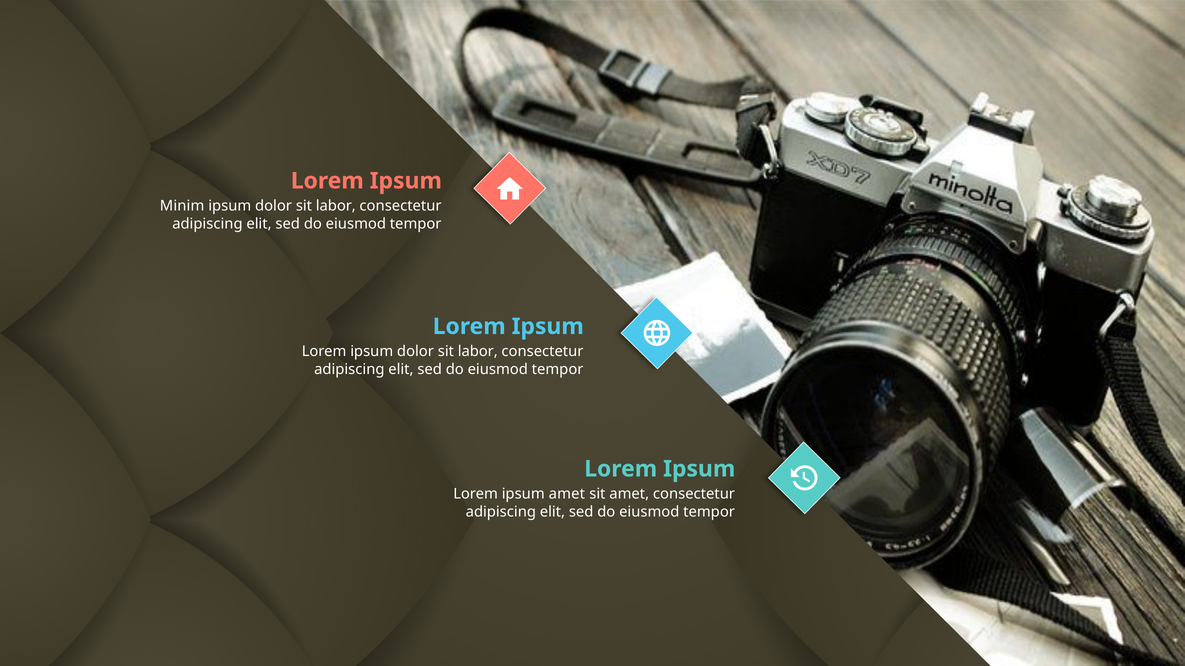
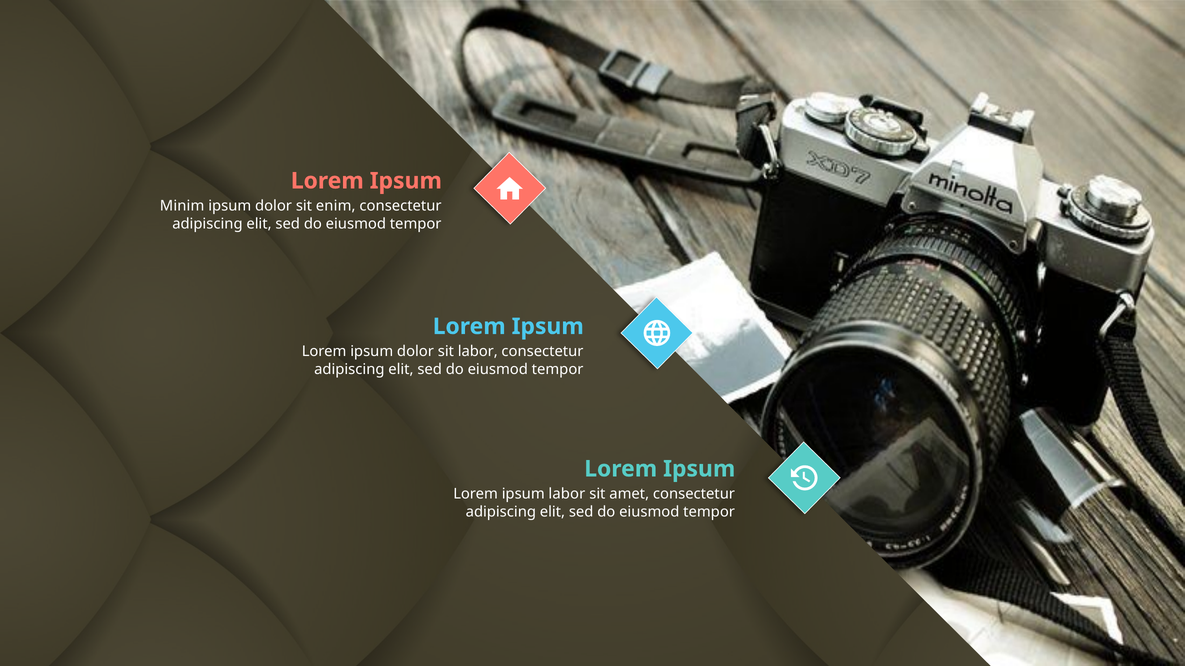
labor: labor -> enim (336, 206)
ipsum amet: amet -> labor (567, 494)
